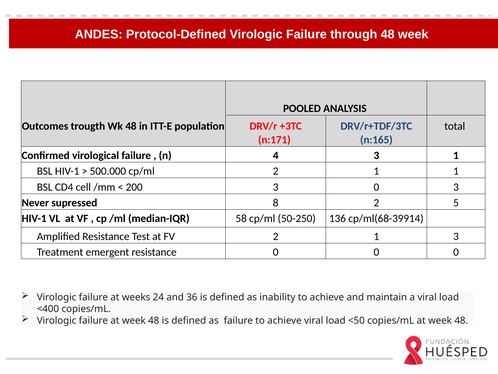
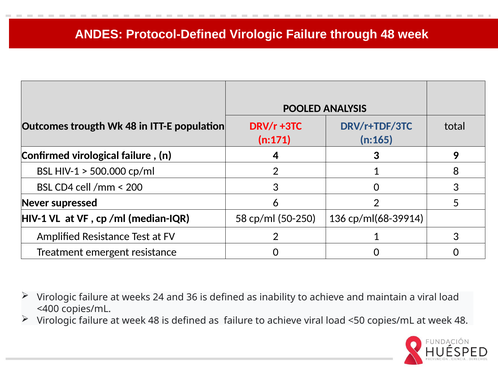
3 1: 1 -> 9 (456, 155)
1 1: 1 -> 8 (456, 171)
8: 8 -> 6 (276, 203)
